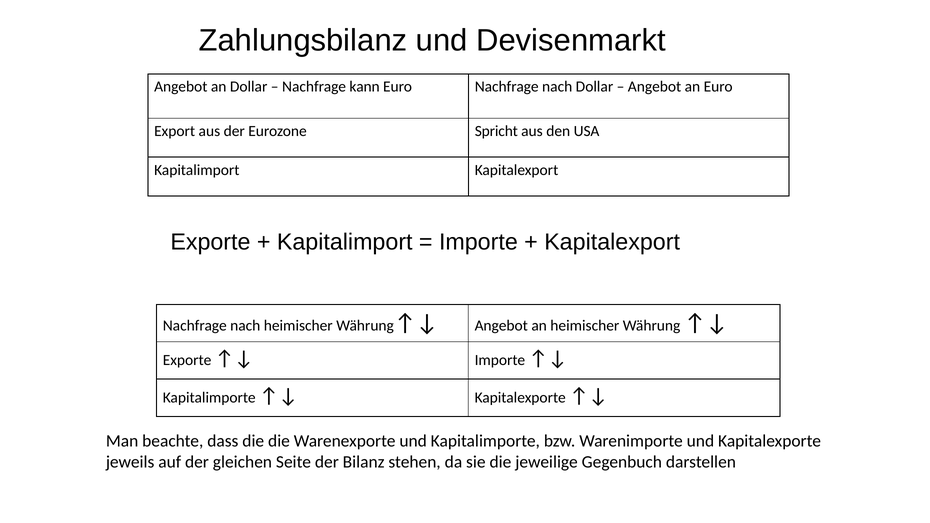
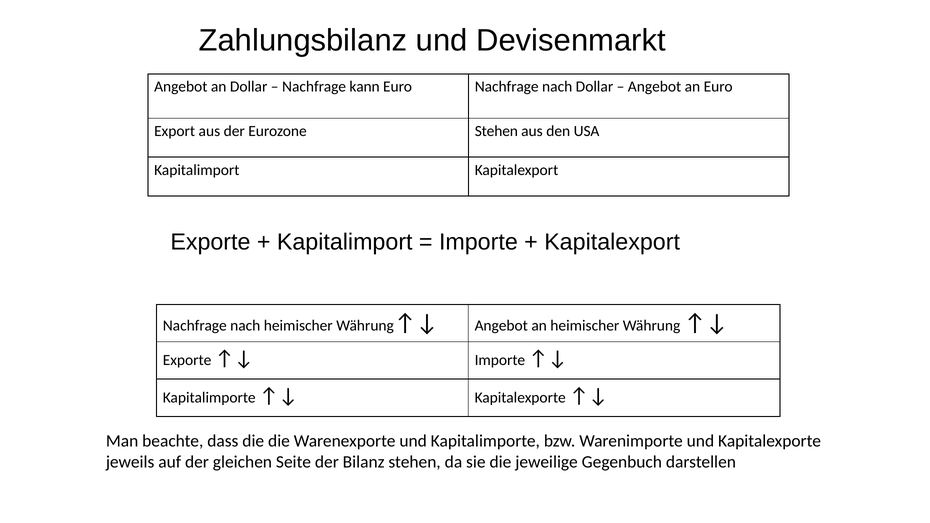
Eurozone Spricht: Spricht -> Stehen (496, 131)
